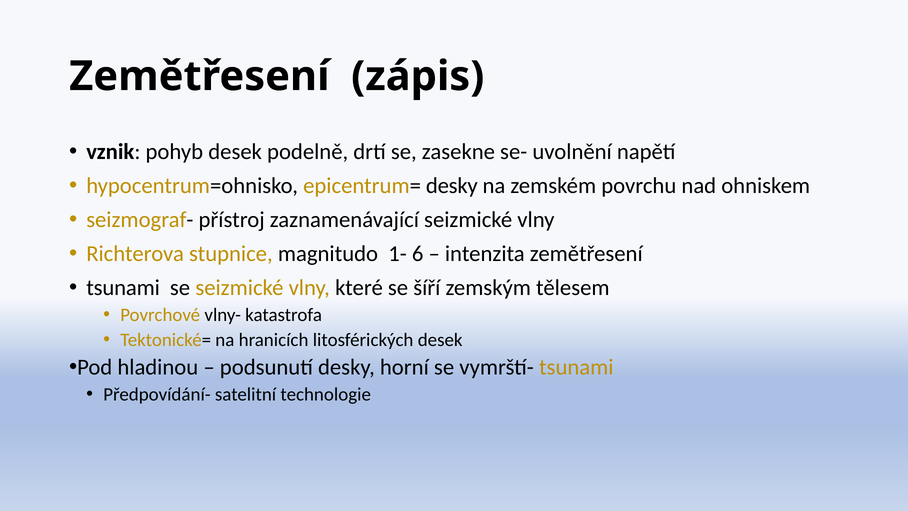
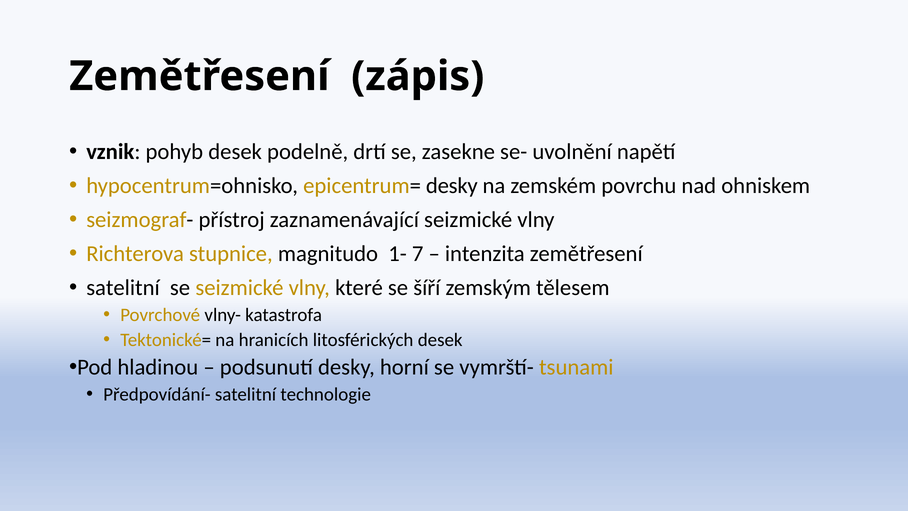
6: 6 -> 7 (418, 253)
tsunami: tsunami -> satelitní (123, 287)
